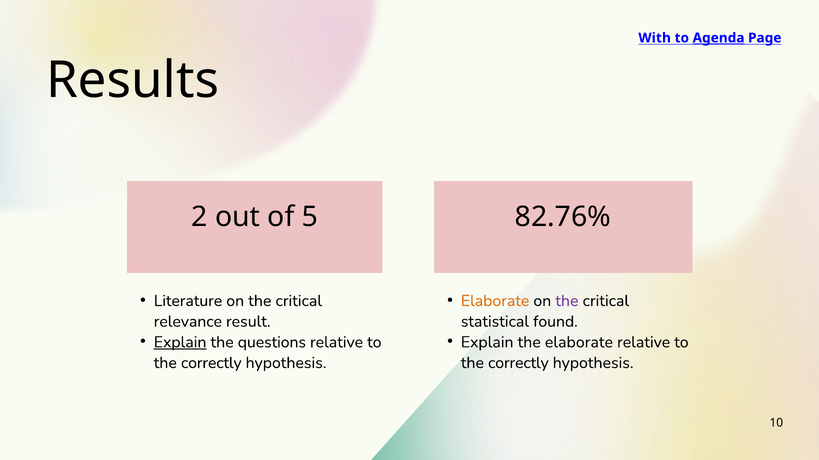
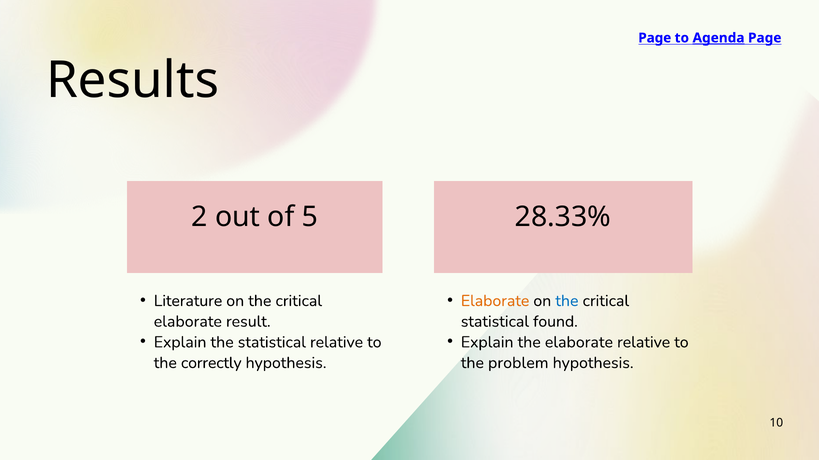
With: With -> Page (655, 38)
82.76%: 82.76% -> 28.33% (563, 217)
the colour: purple -> blue (567, 301)
relevance: relevance -> elaborate (188, 322)
Explain underline: present -> none (180, 343)
the questions: questions -> statistical (272, 343)
correctly: correctly -> problem (518, 363)
